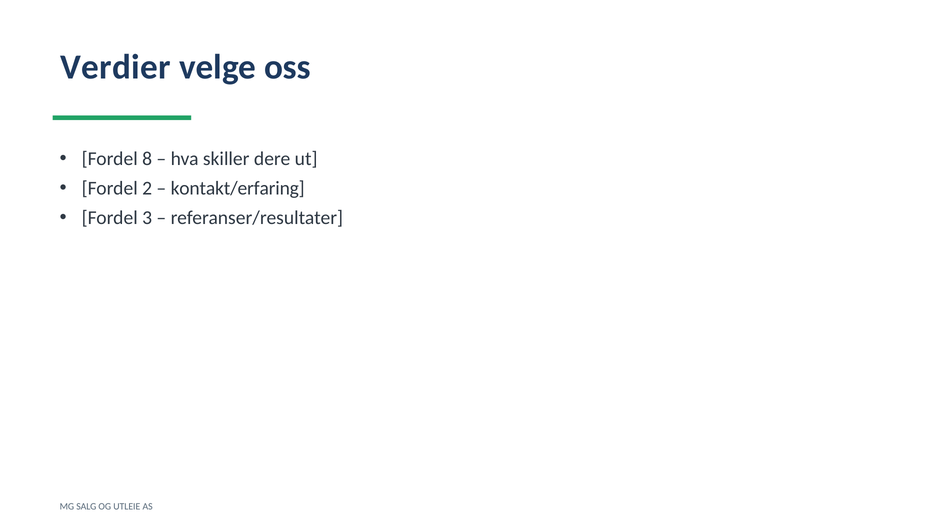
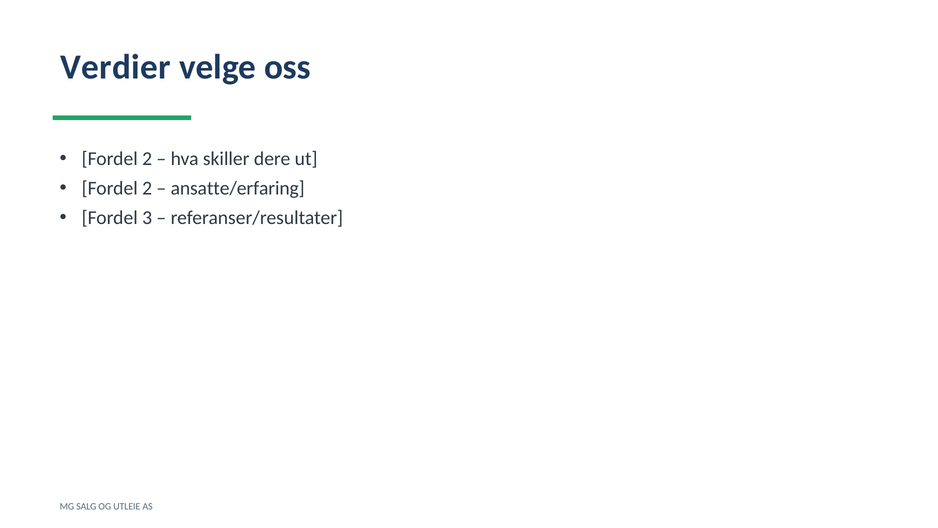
8: 8 -> 2 (147, 159)
kontakt/erfaring: kontakt/erfaring -> ansatte/erfaring (238, 188)
